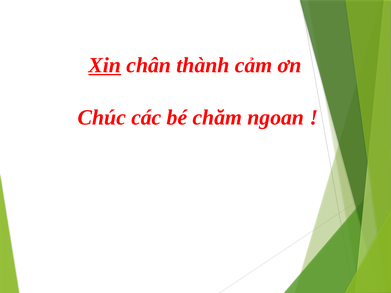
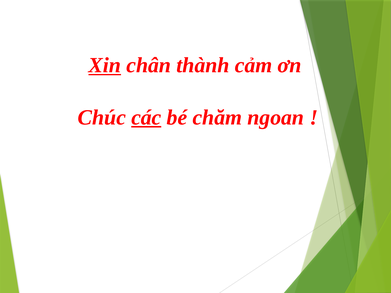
các underline: none -> present (146, 118)
